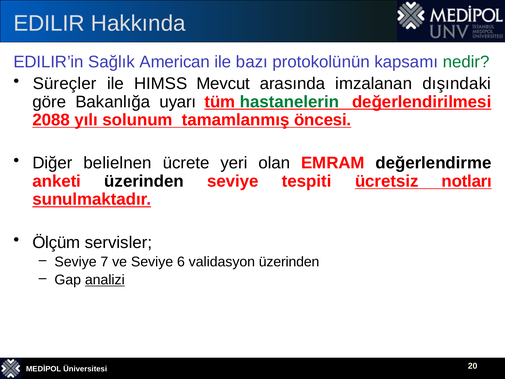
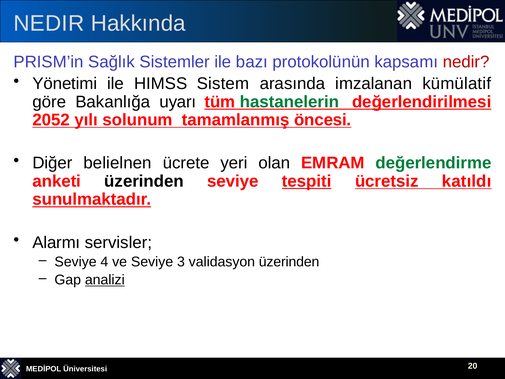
EDILIR: EDILIR -> NEDIR (49, 23)
EDILIR’in: EDILIR’in -> PRISM’in (49, 62)
American: American -> Sistemler (175, 62)
nedir colour: green -> red (466, 62)
Süreçler: Süreçler -> Yönetimi (65, 84)
Mevcut: Mevcut -> Sistem (223, 84)
dışındaki: dışındaki -> kümülatif (457, 84)
2088: 2088 -> 2052 (51, 120)
değerlendirme colour: black -> green (433, 163)
tespiti underline: none -> present (307, 181)
notları: notları -> katıldı (467, 181)
Ölçüm: Ölçüm -> Alarmı (56, 242)
7: 7 -> 4 (104, 262)
6: 6 -> 3 (181, 262)
